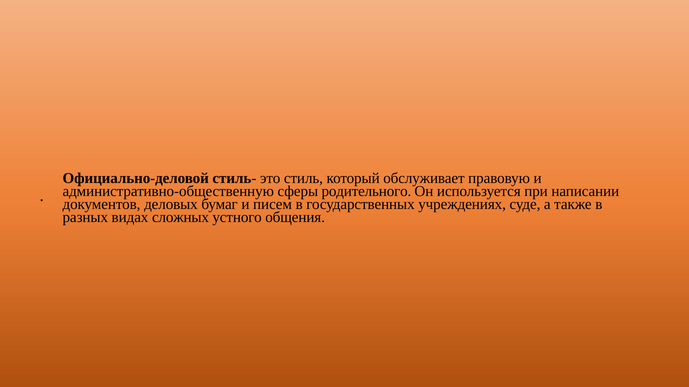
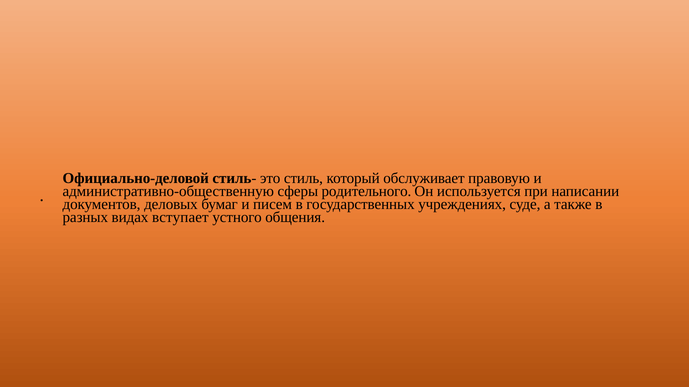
сложных: сложных -> вступает (180, 218)
